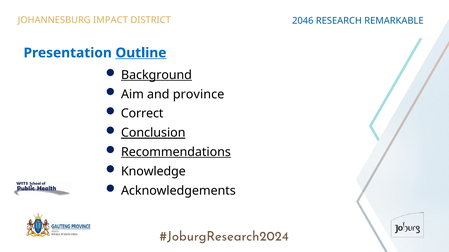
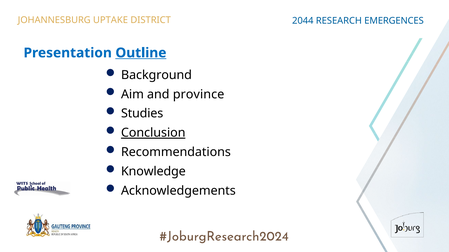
IMPACT: IMPACT -> UPTAKE (111, 20)
2046: 2046 -> 2044 (303, 21)
REMARKABLE: REMARKABLE -> EMERGENCES (394, 21)
Background underline: present -> none (156, 75)
Correct: Correct -> Studies (142, 114)
Recommendations underline: present -> none (176, 152)
